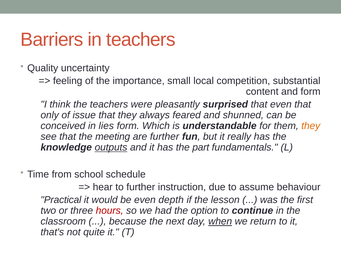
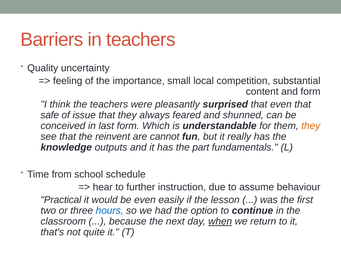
only: only -> safe (50, 115)
lies: lies -> last (106, 126)
meeting: meeting -> reinvent (113, 137)
are further: further -> cannot (165, 137)
outputs underline: present -> none (111, 147)
depth: depth -> easily (171, 200)
hours colour: red -> blue (110, 210)
